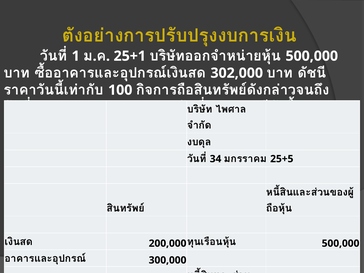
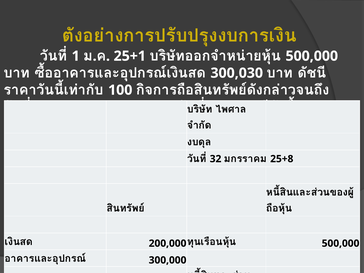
302,000: 302,000 -> 300,030 (237, 73)
34: 34 -> 32 (216, 159)
25+5: 25+5 -> 25+8 (282, 159)
